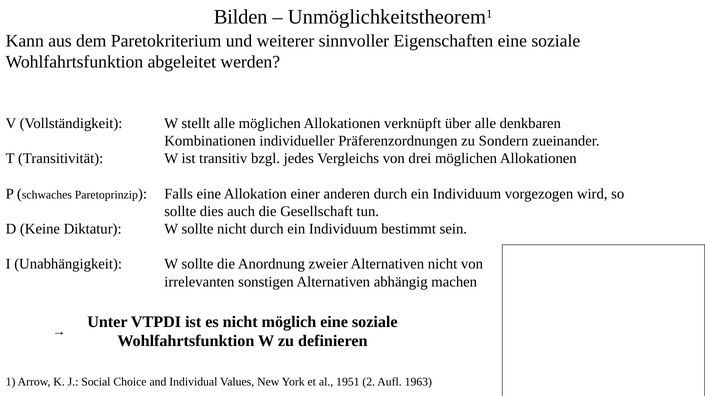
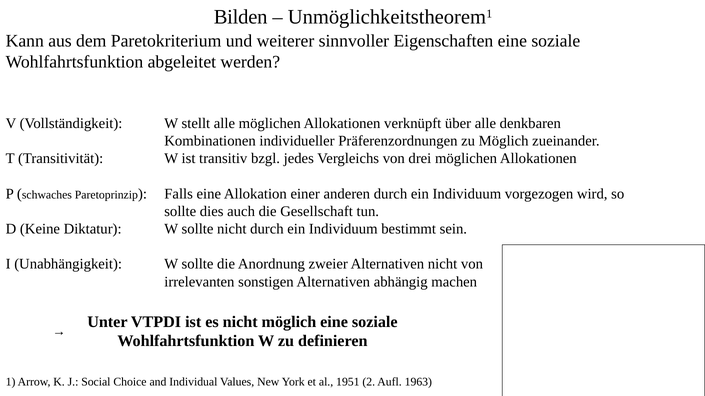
zu Sondern: Sondern -> Möglich (504, 141)
